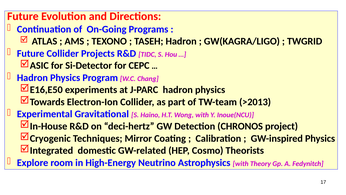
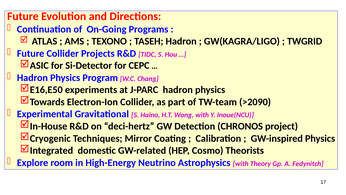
>2013: >2013 -> >2090 (255, 102)
